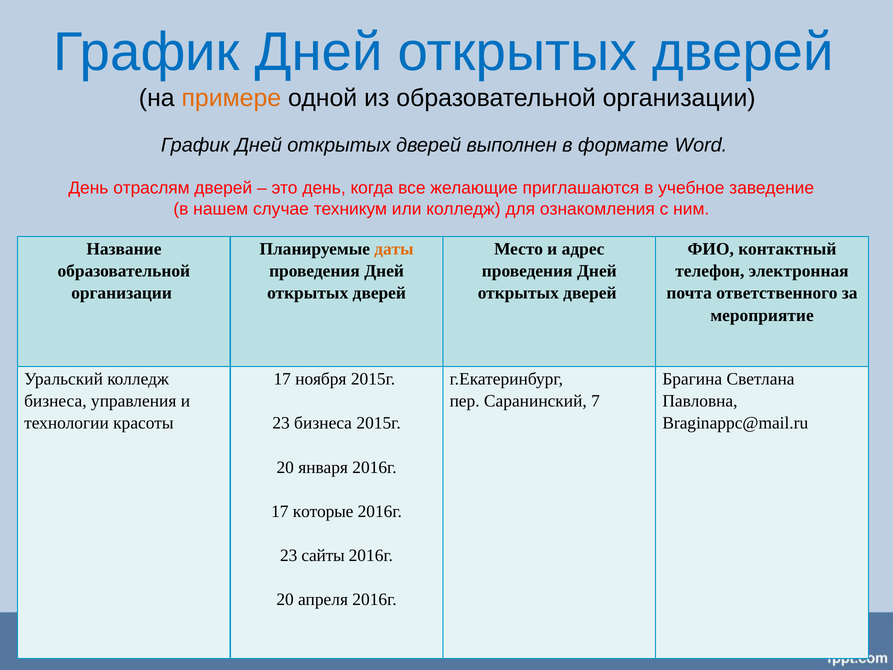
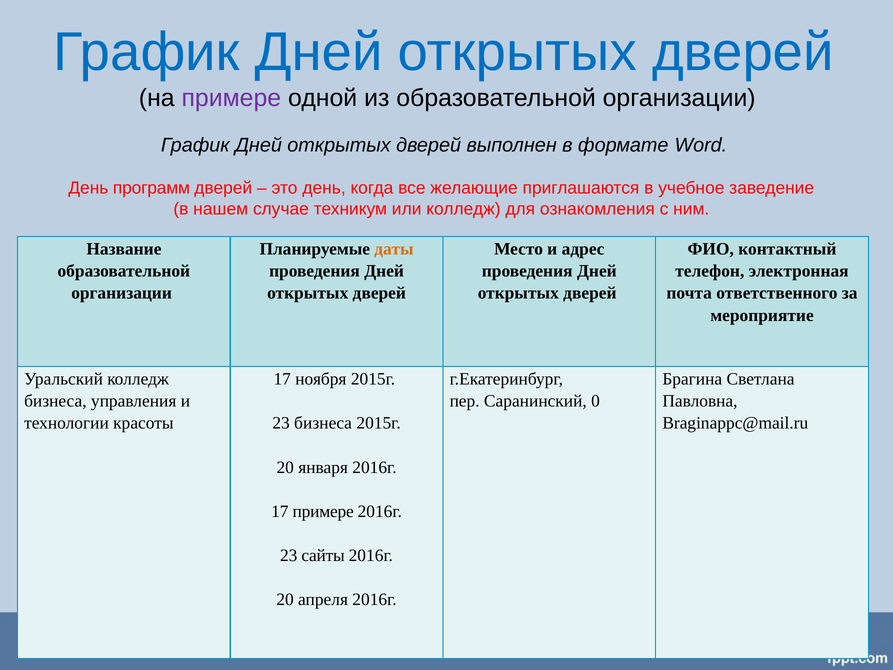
примере colour: orange -> purple (231, 98)
отраслям: отраслям -> программ (151, 188)
7: 7 -> 0 (595, 401)
17 которые: которые -> примере (323, 511)
